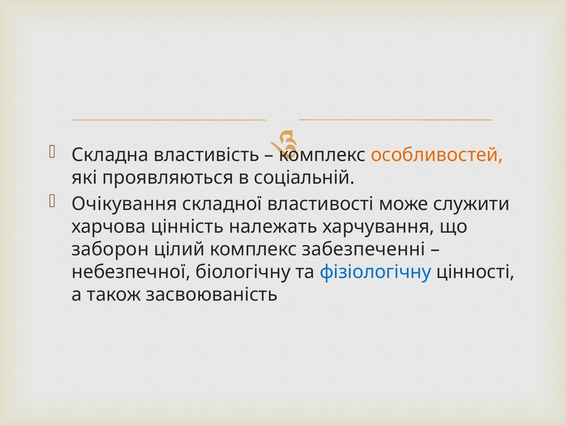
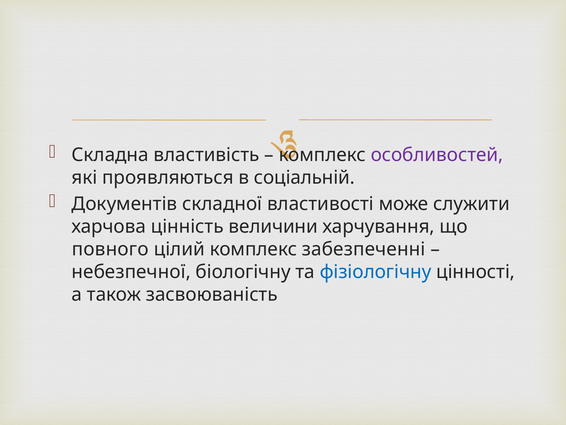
особливостей colour: orange -> purple (437, 155)
Очікування: Очікування -> Документів (124, 204)
належать: належать -> величини (273, 226)
заборон: заборон -> повного (110, 249)
